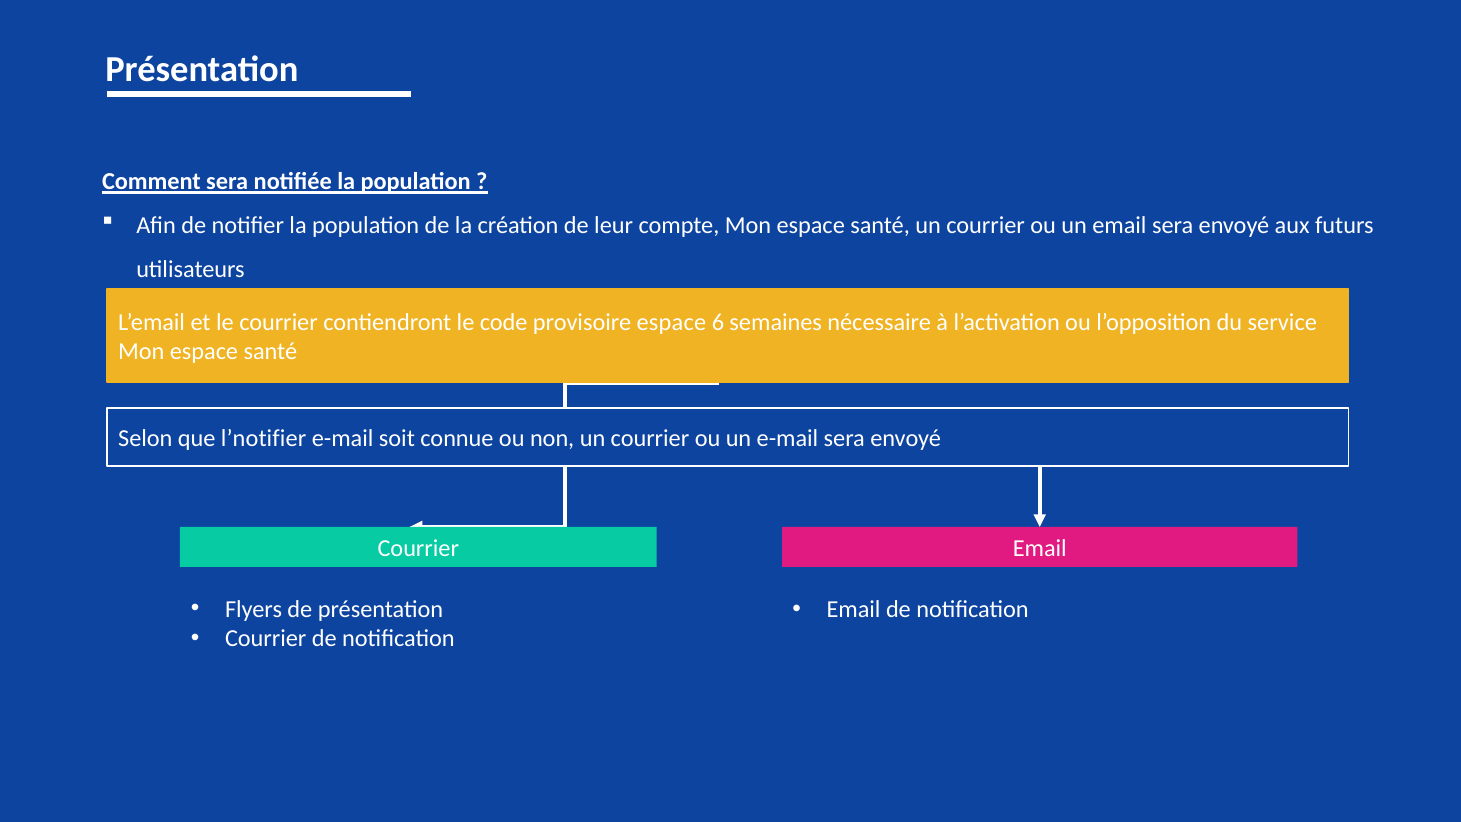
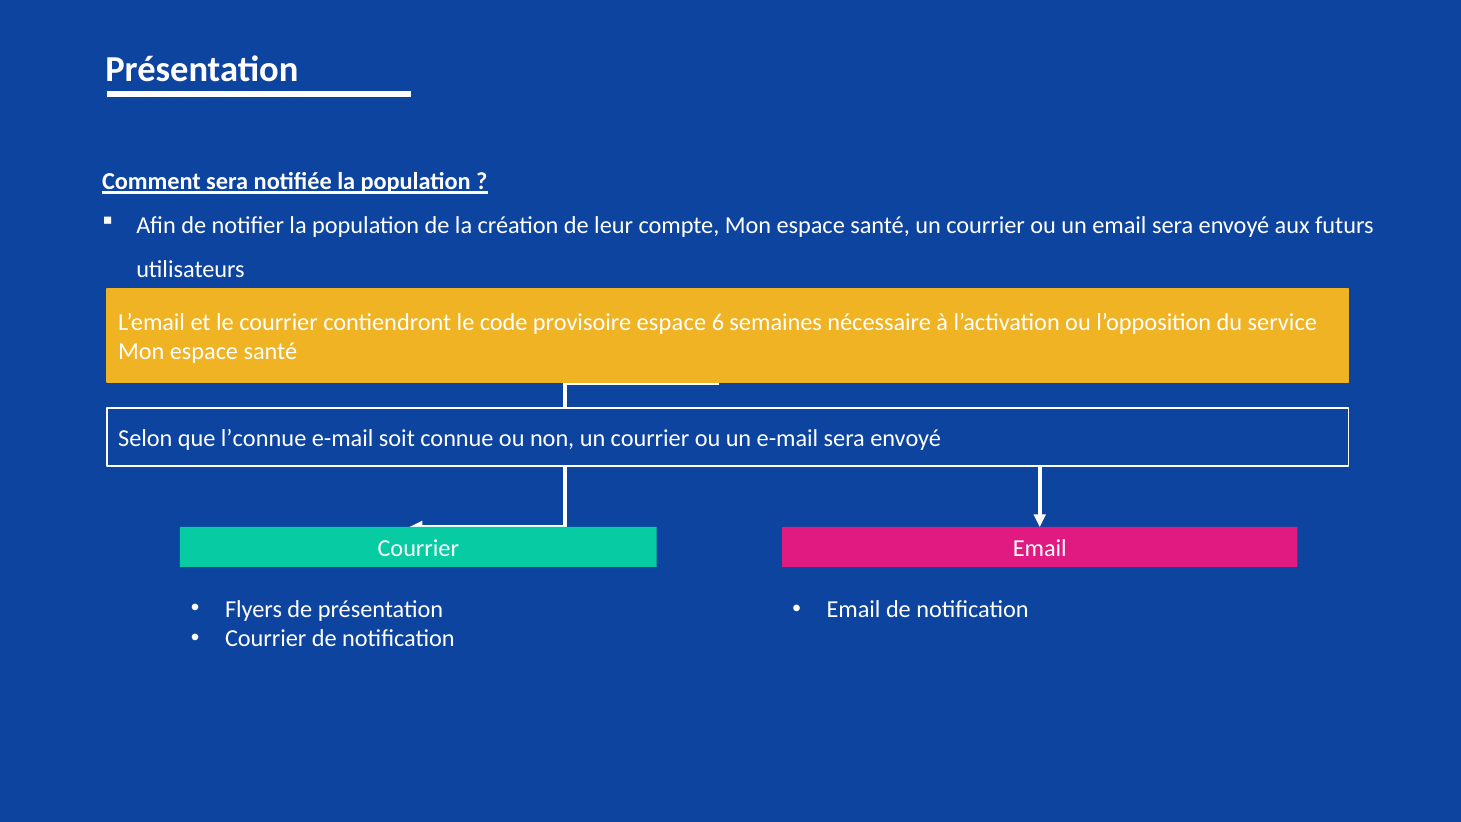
l’notifier: l’notifier -> l’connue (264, 439)
